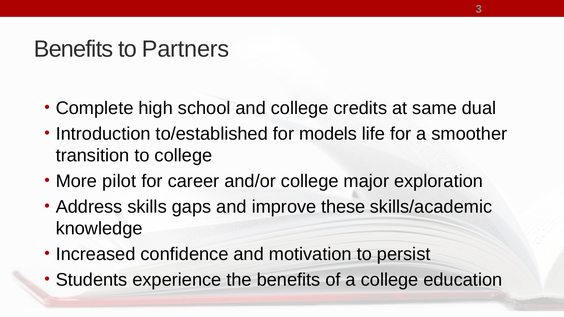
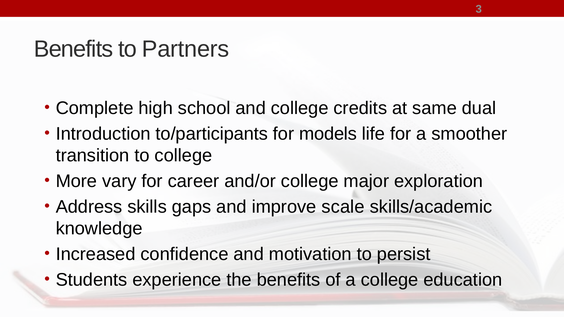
to/established: to/established -> to/participants (212, 134)
pilot: pilot -> vary (119, 181)
these: these -> scale (343, 207)
